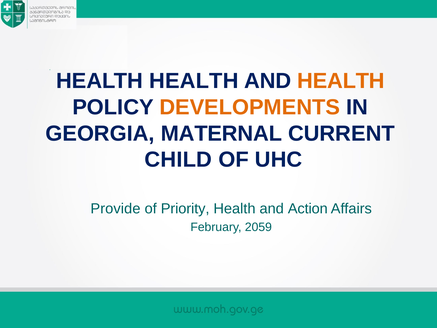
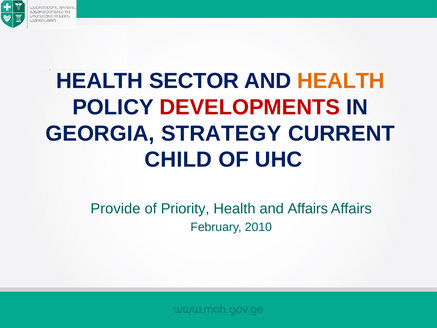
HEALTH HEALTH: HEALTH -> SECTOR (194, 81)
DEVELOPMENTS colour: orange -> red (250, 107)
MATERNAL: MATERNAL -> STRATEGY (221, 133)
and Action: Action -> Affairs (308, 209)
2059: 2059 -> 2010 (258, 227)
